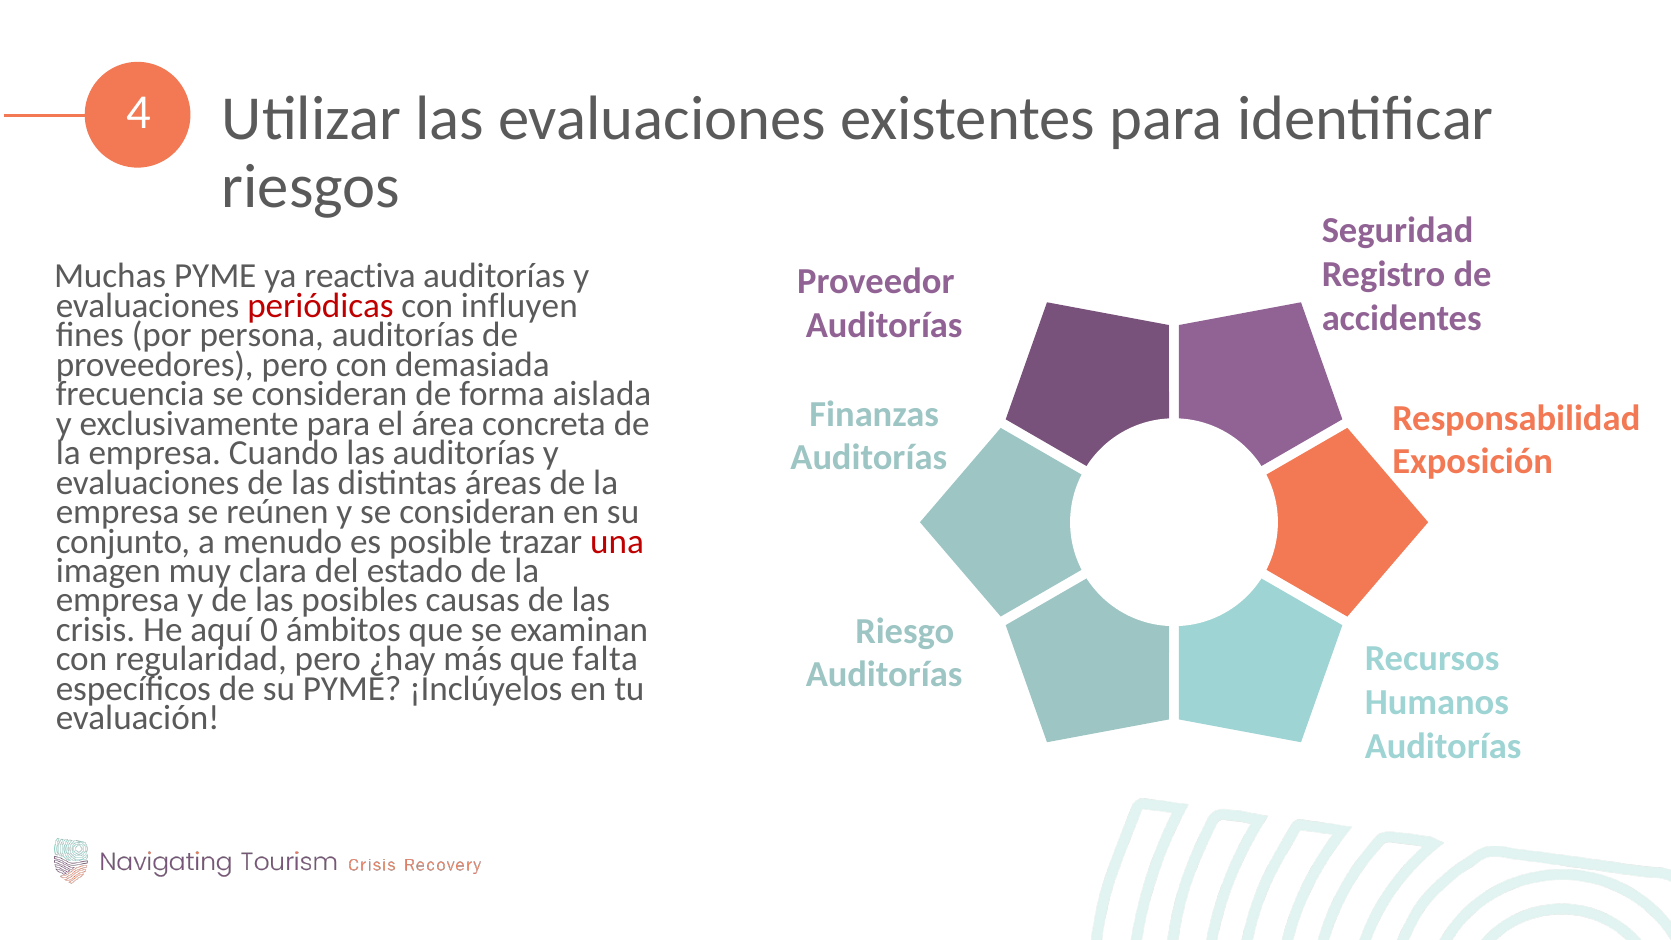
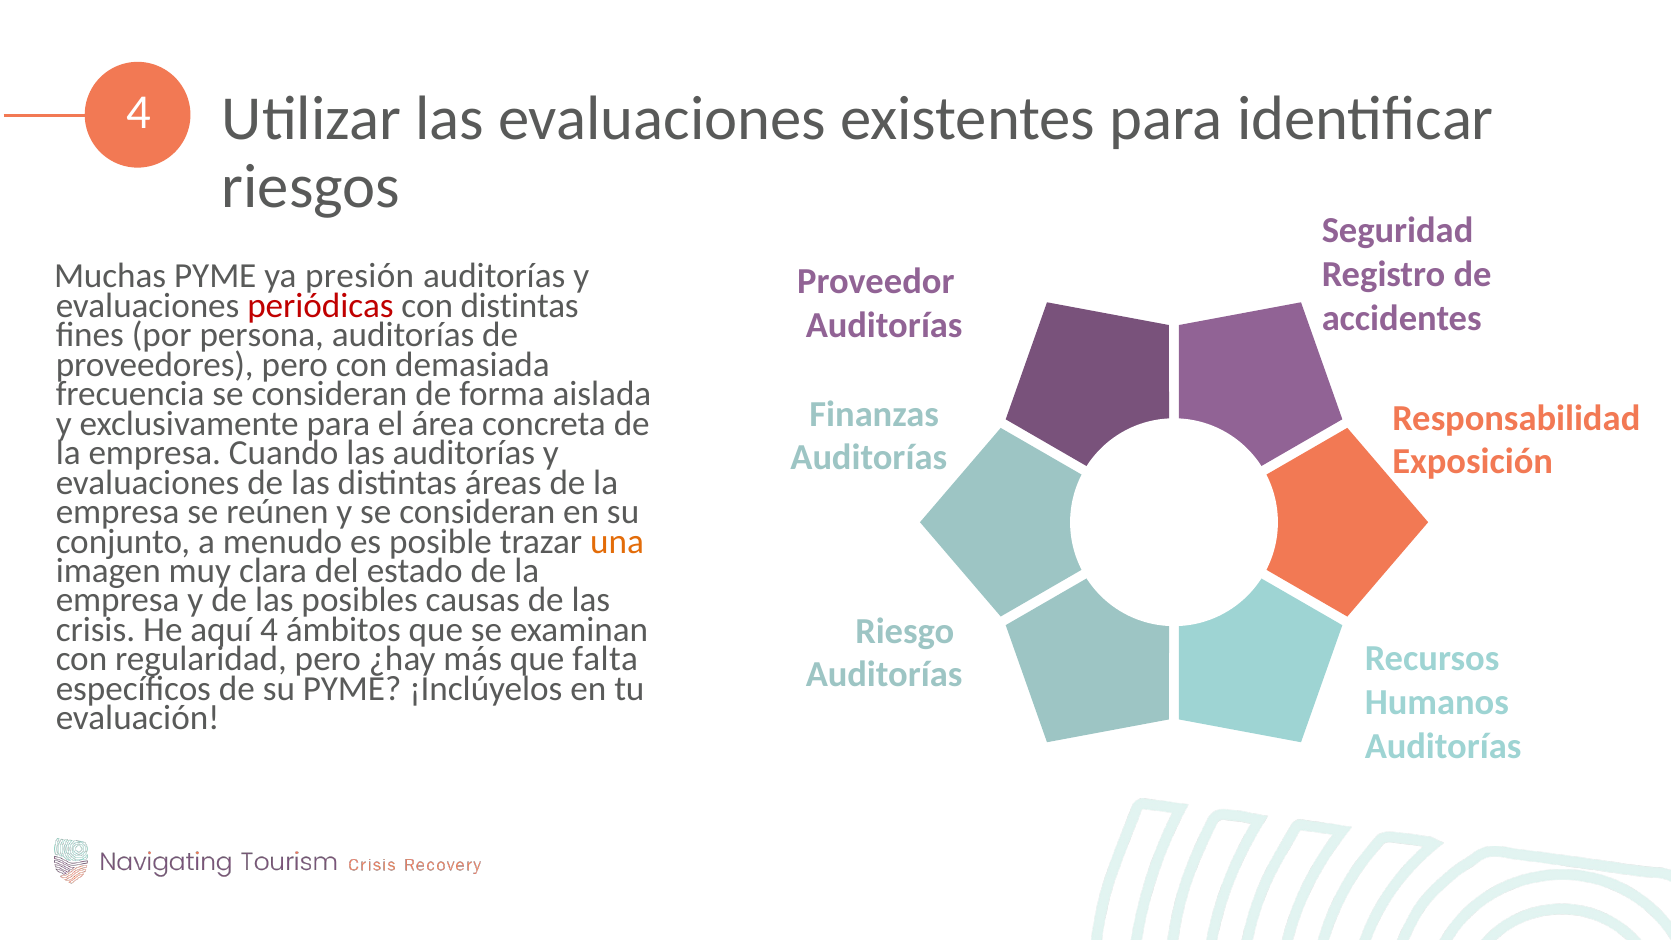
reactiva: reactiva -> presión (360, 276)
con influyen: influyen -> distintas (520, 306)
una colour: red -> orange (617, 541)
aquí 0: 0 -> 4 (269, 630)
